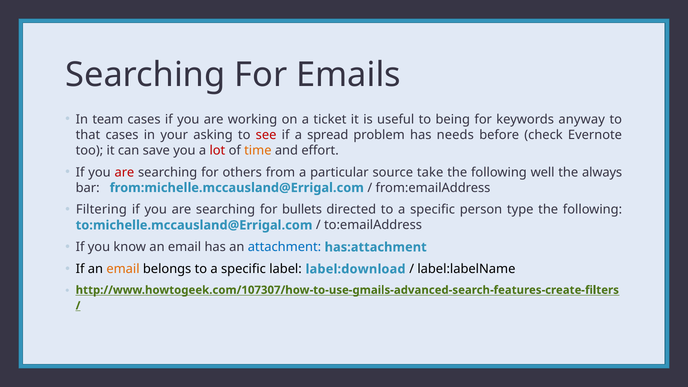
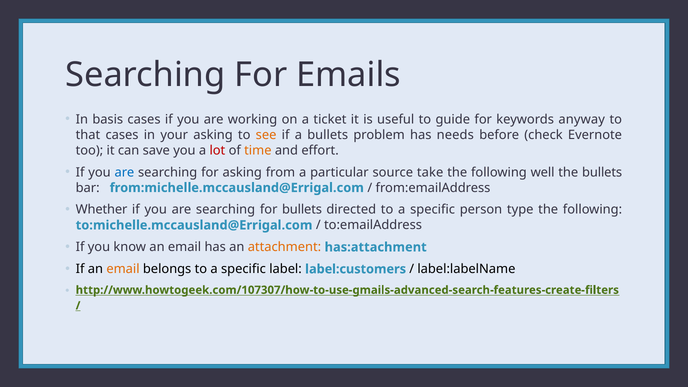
team: team -> basis (108, 119)
being: being -> guide (453, 119)
see colour: red -> orange (266, 135)
a spread: spread -> bullets (328, 135)
are colour: red -> blue (124, 172)
for others: others -> asking (242, 172)
the always: always -> bullets (602, 172)
Filtering: Filtering -> Whether (102, 210)
attachment colour: blue -> orange (284, 247)
label:download: label:download -> label:customers (356, 269)
